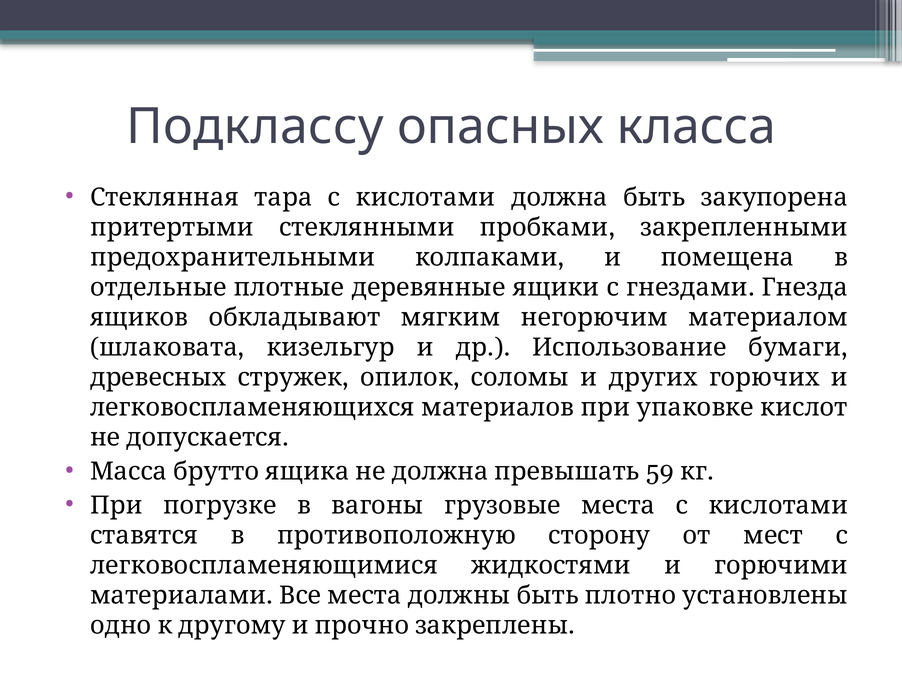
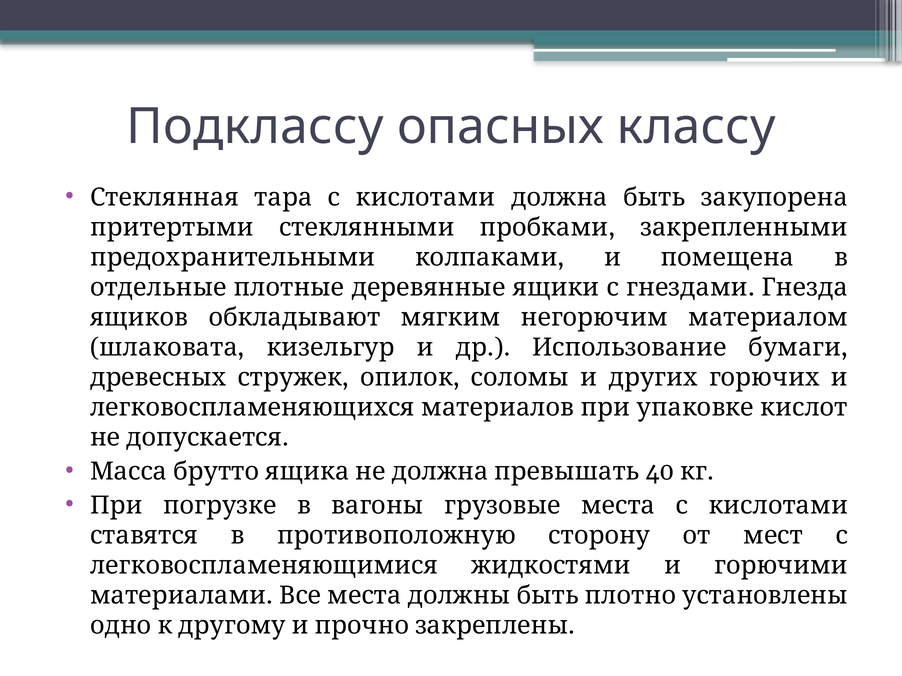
класса: класса -> классу (696, 127)
59: 59 -> 40 (660, 472)
